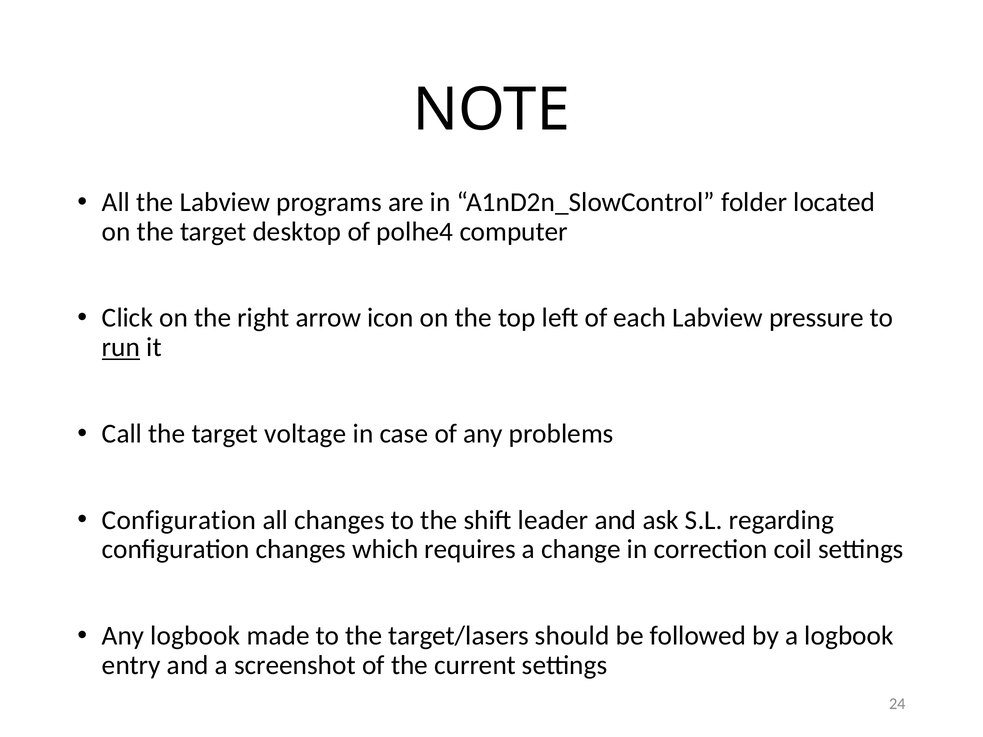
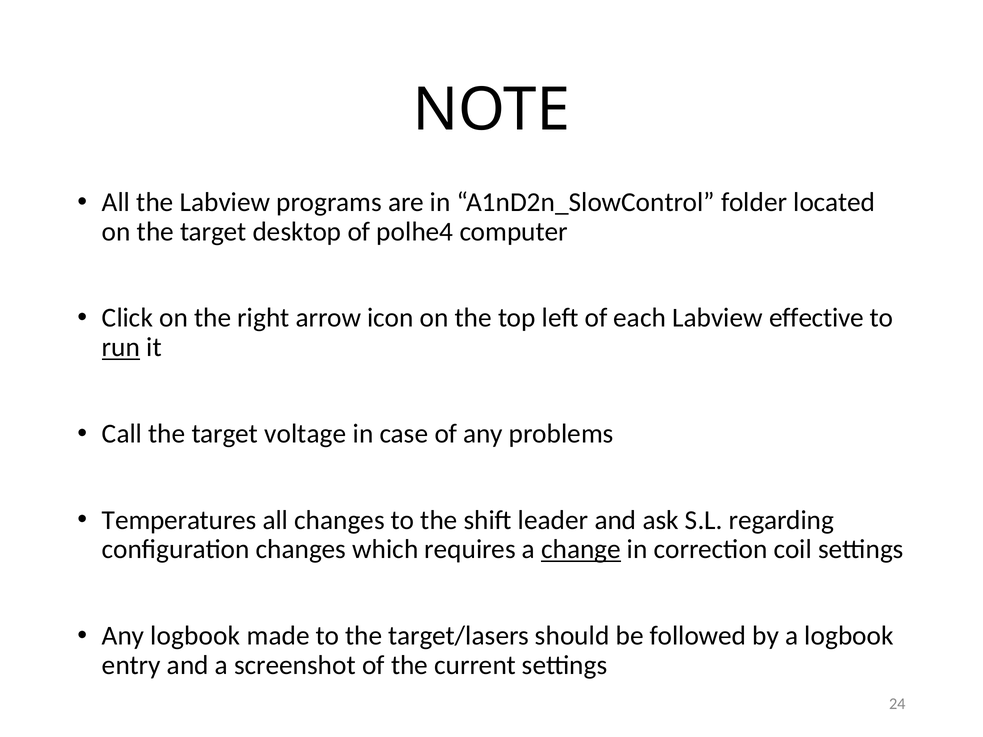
pressure: pressure -> effective (816, 318)
Configuration: Configuration -> Temperatures (179, 520)
change underline: none -> present (581, 550)
